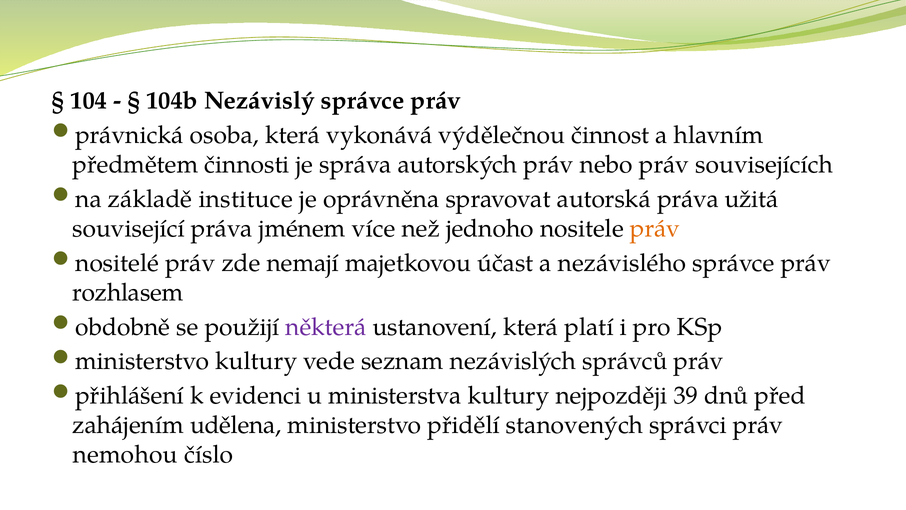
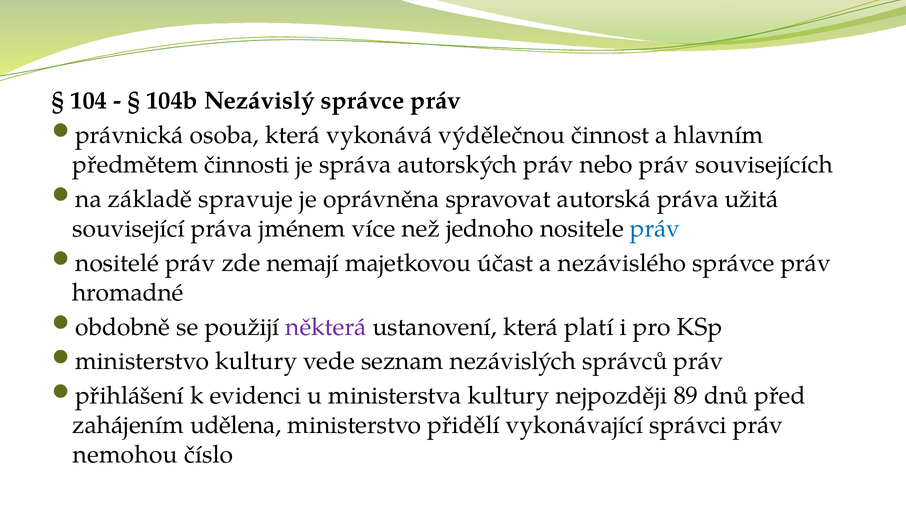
instituce: instituce -> spravuje (246, 199)
práv colour: orange -> blue (655, 228)
rozhlasem: rozhlasem -> hromadné (128, 292)
39: 39 -> 89 (686, 396)
stanovených: stanovených -> vykonávající (575, 425)
